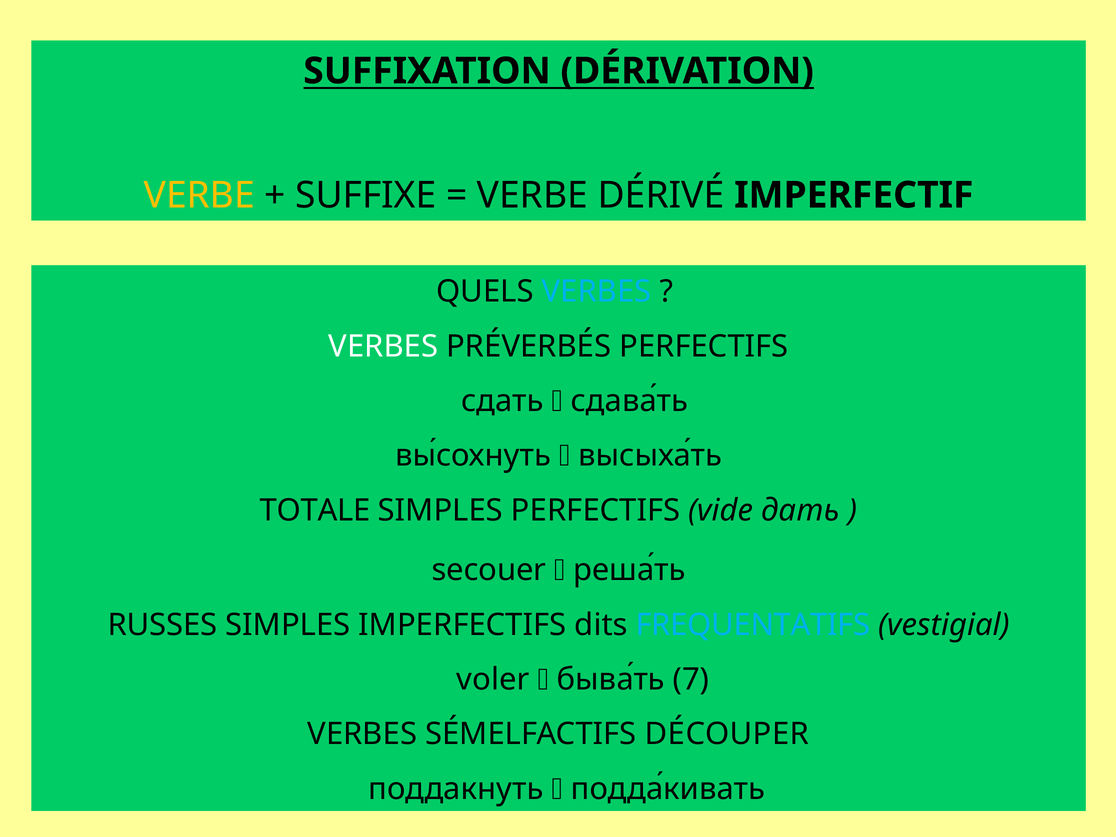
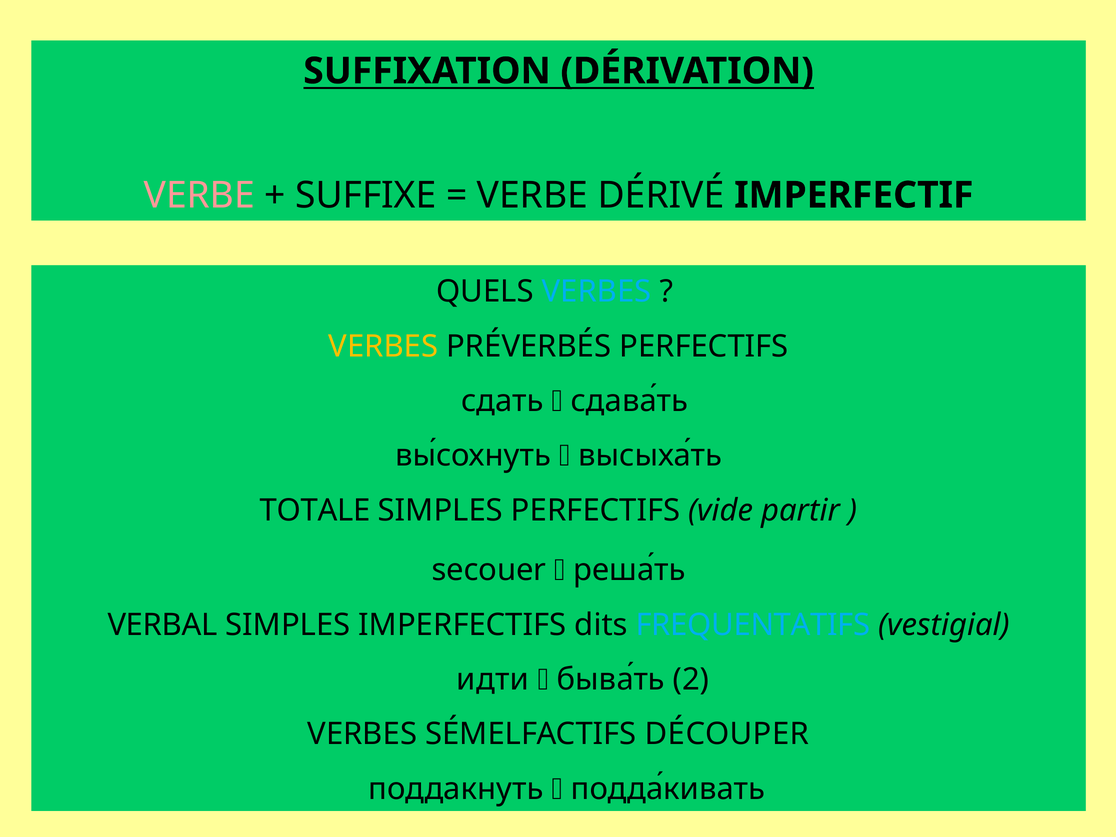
VERBE colour: yellow -> pink (199, 195)
VERBES colour: white -> yellow (383, 346)
дать: дать -> partir (801, 510)
RUSSES: RUSSES -> VERBAL (163, 625)
voler: voler -> идти (493, 680)
7: 7 -> 2 (691, 680)
